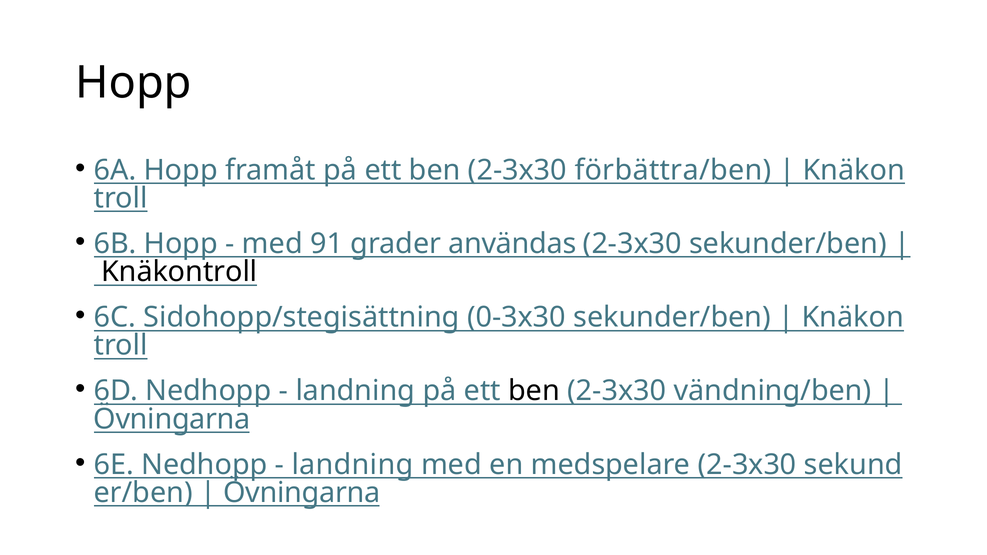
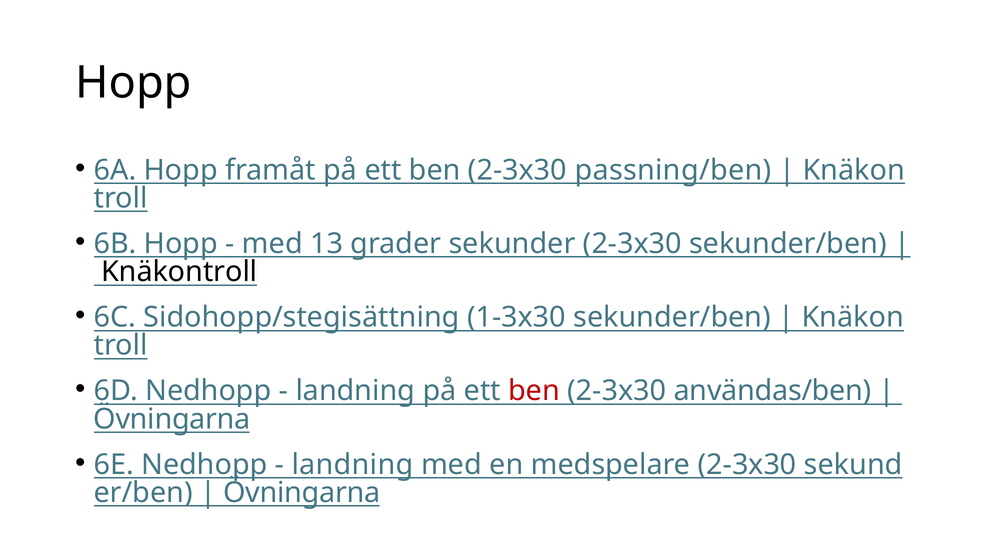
förbättra/ben: förbättra/ben -> passning/ben (673, 170)
91: 91 -> 13 (327, 244)
användas: användas -> sekunder (512, 244)
0-3x30: 0-3x30 -> 1-3x30 (516, 317)
ben colour: black -> red (534, 391)
vändning/ben: vändning/ben -> användas/ben (773, 391)
